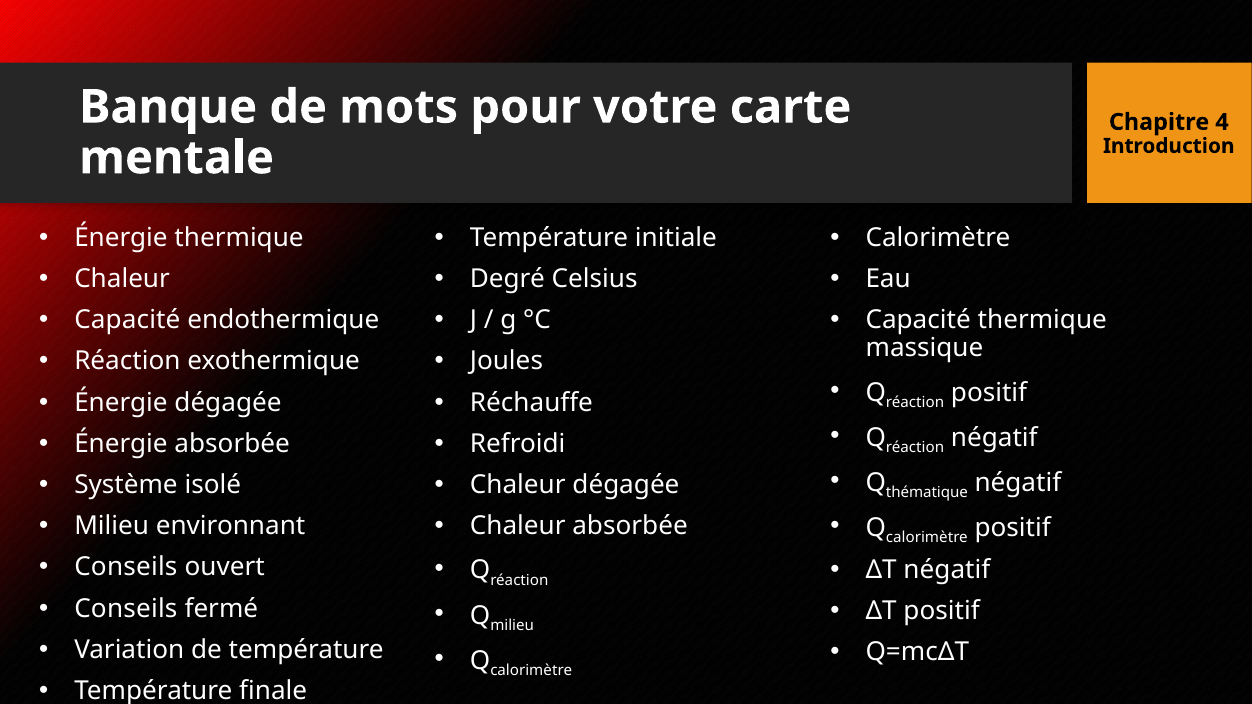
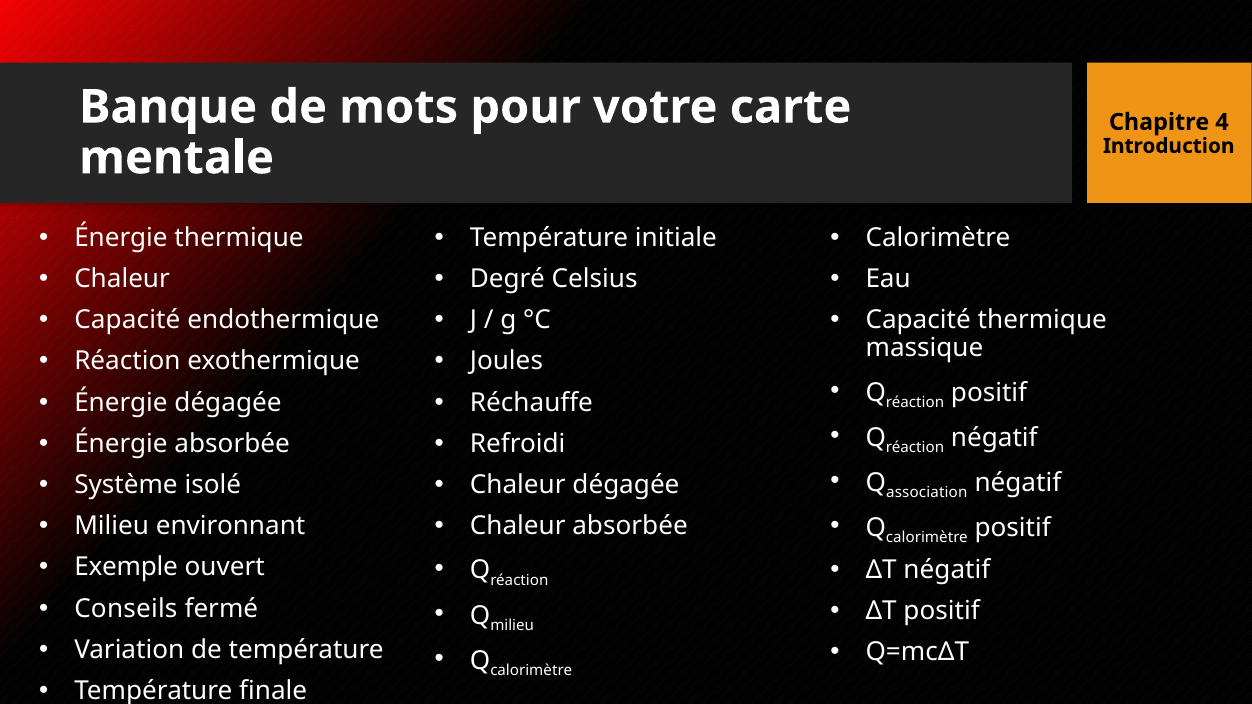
thématique: thématique -> association (927, 493)
Conseils: Conseils -> Exemple (126, 567)
